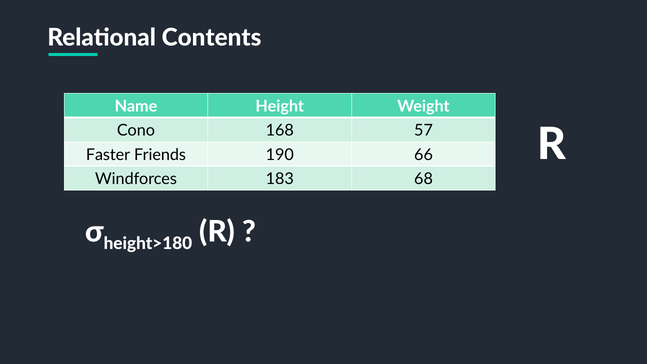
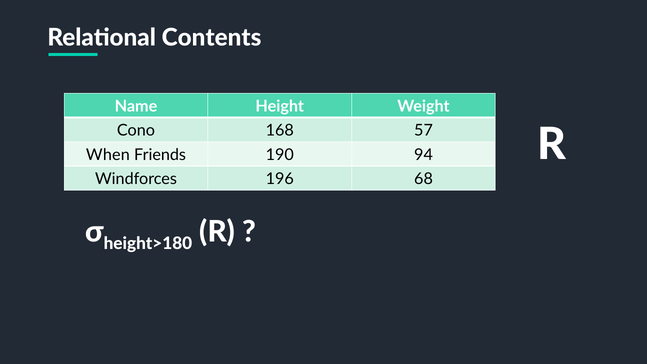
Faster: Faster -> When (108, 155)
66: 66 -> 94 (424, 155)
183: 183 -> 196 (280, 179)
